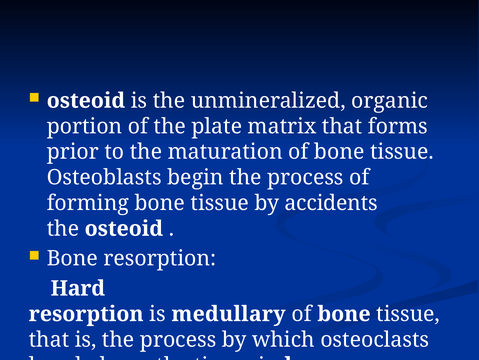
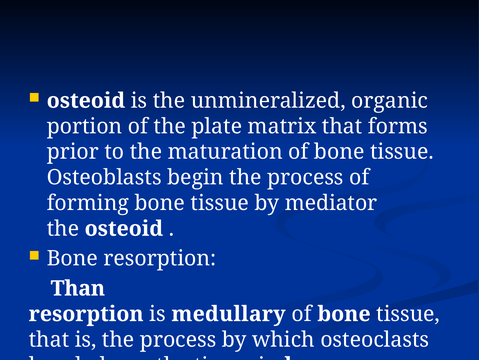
accidents: accidents -> mediator (331, 203)
Hard: Hard -> Than (78, 288)
